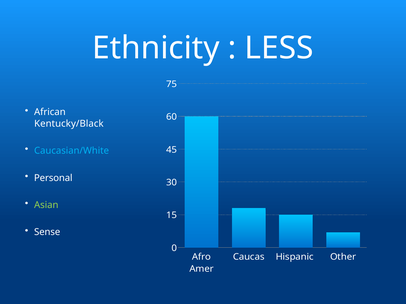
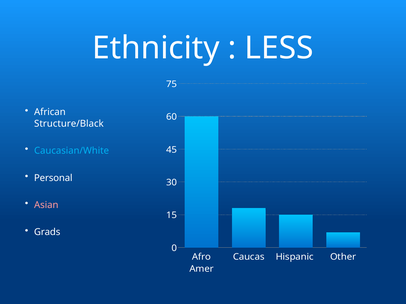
Kentucky/Black: Kentucky/Black -> Structure/Black (69, 124)
Asian colour: light green -> pink (46, 205)
Sense: Sense -> Grads (47, 233)
